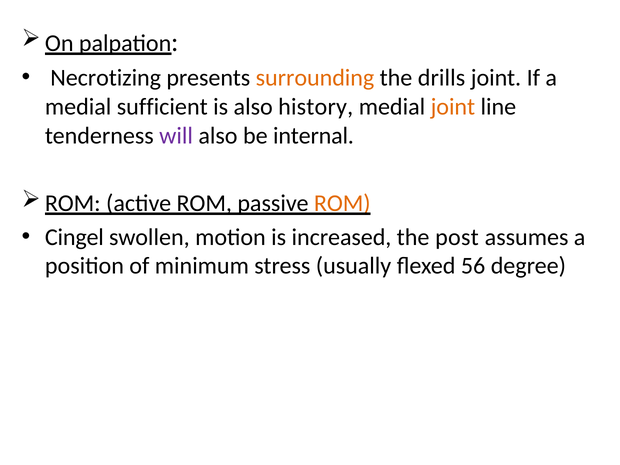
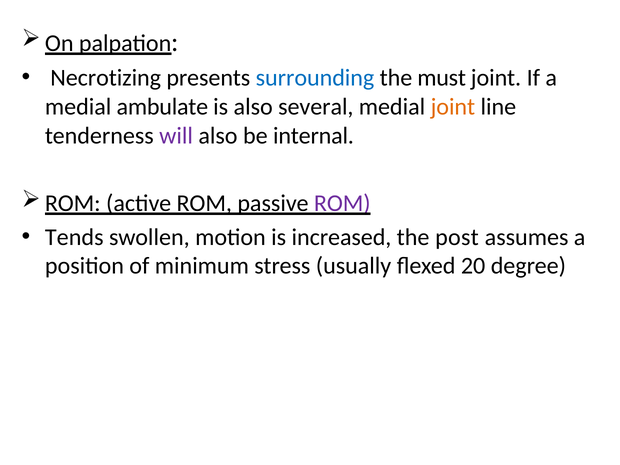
surrounding colour: orange -> blue (315, 78)
drills: drills -> must (442, 78)
sufficient: sufficient -> ambulate (162, 107)
history: history -> several (316, 107)
ROM colour: orange -> purple (342, 203)
Cingel: Cingel -> Tends (74, 237)
56: 56 -> 20 (473, 266)
